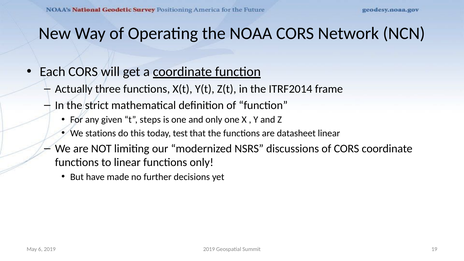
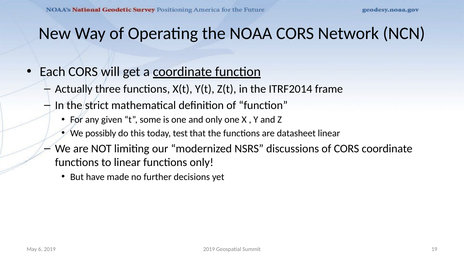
steps: steps -> some (150, 120)
stations: stations -> possibly (101, 133)
